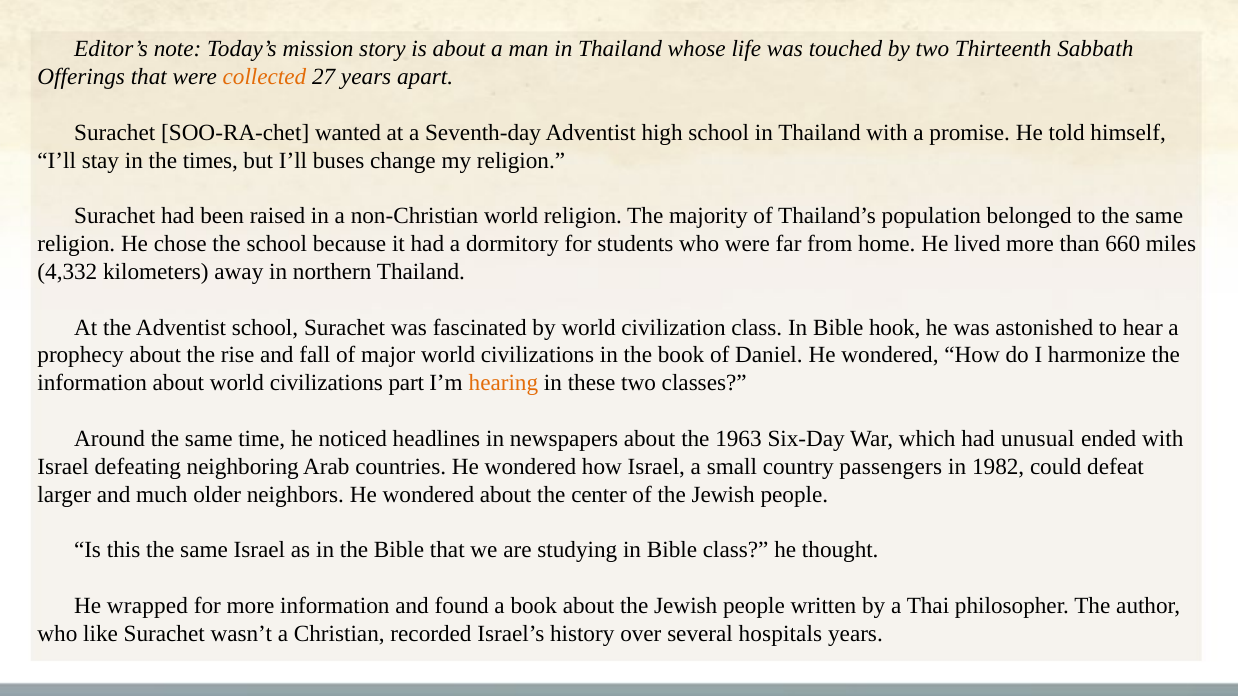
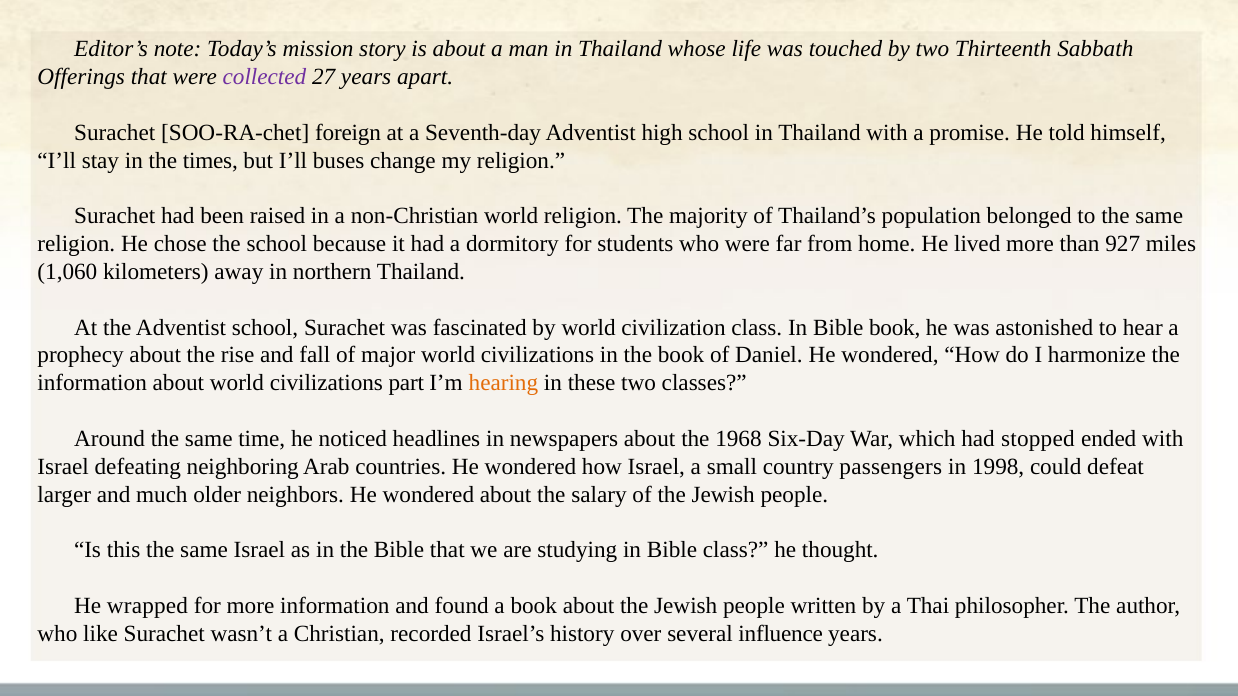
collected colour: orange -> purple (264, 77)
wanted: wanted -> foreign (348, 133)
660: 660 -> 927 (1123, 244)
4,332: 4,332 -> 1,060 (67, 272)
Bible hook: hook -> book (895, 328)
1963: 1963 -> 1968 (738, 439)
unusual: unusual -> stopped (1038, 439)
1982: 1982 -> 1998 (998, 467)
center: center -> salary (599, 495)
hospitals: hospitals -> influence (781, 634)
